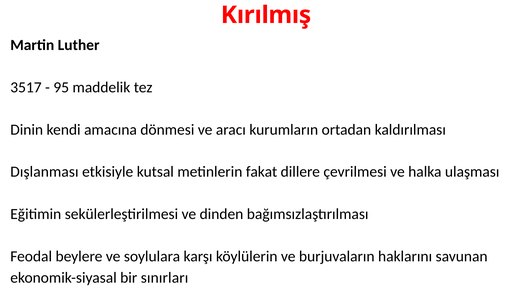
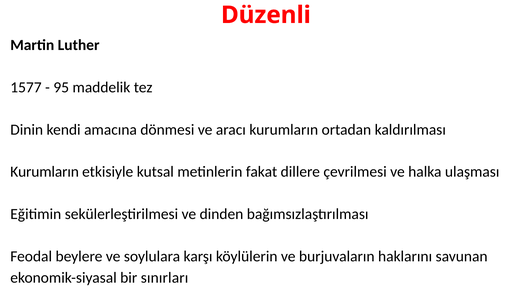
Kırılmış: Kırılmış -> Düzenli (266, 15)
3517: 3517 -> 1577 (26, 87)
Dışlanması: Dışlanması -> Kurumların (45, 172)
